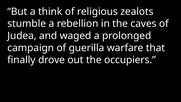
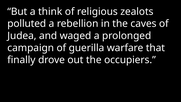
stumble: stumble -> polluted (27, 24)
